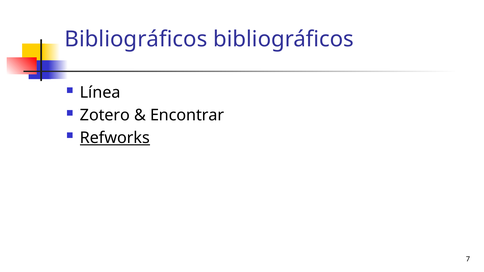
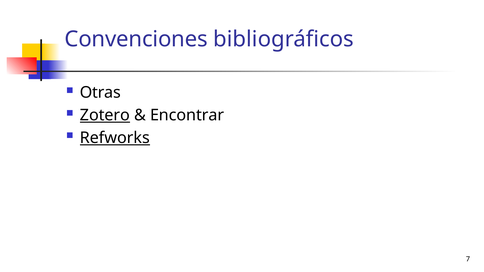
Bibliográficos: Bibliográficos -> Convenciones (136, 39)
Línea: Línea -> Otras (100, 93)
Zotero underline: none -> present (105, 115)
